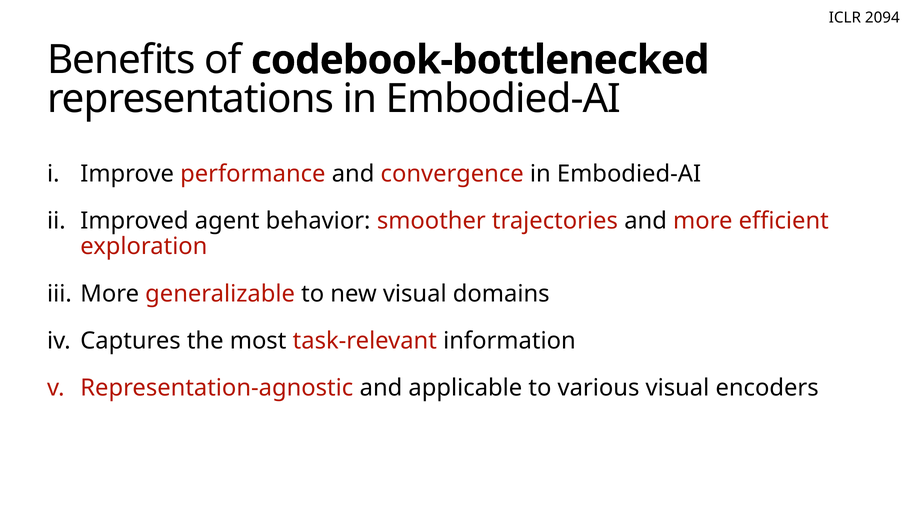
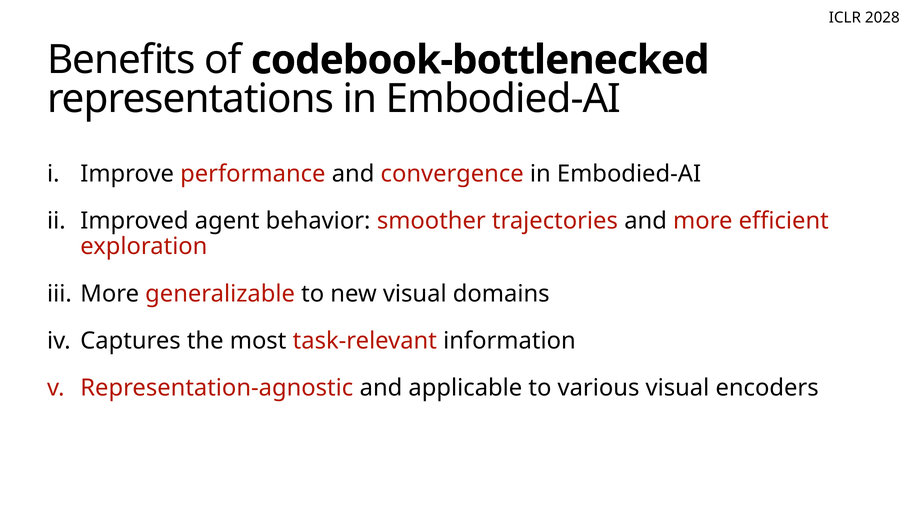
2094: 2094 -> 2028 (882, 18)
